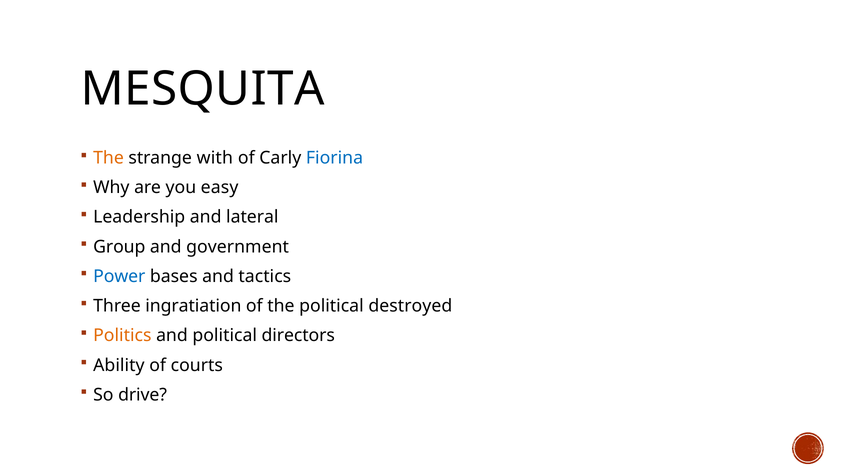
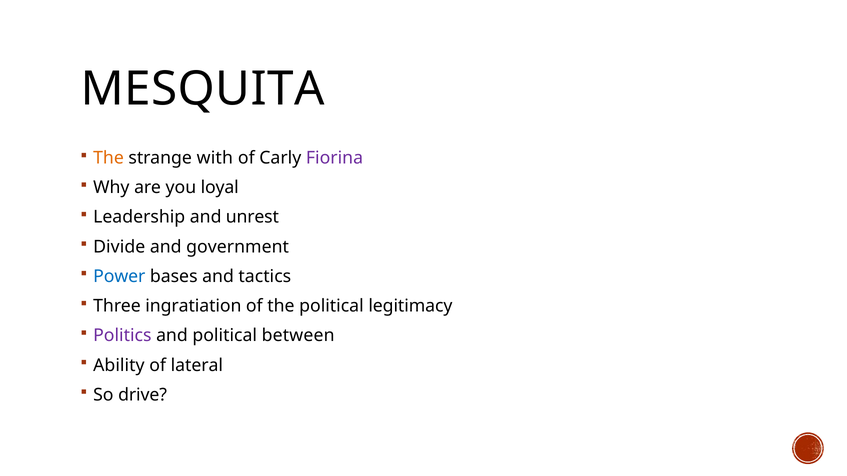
Fiorina colour: blue -> purple (334, 158)
easy: easy -> loyal (220, 188)
lateral: lateral -> unrest (252, 217)
Group: Group -> Divide (119, 247)
destroyed: destroyed -> legitimacy (410, 306)
Politics colour: orange -> purple (122, 336)
directors: directors -> between (298, 336)
courts: courts -> lateral (197, 366)
